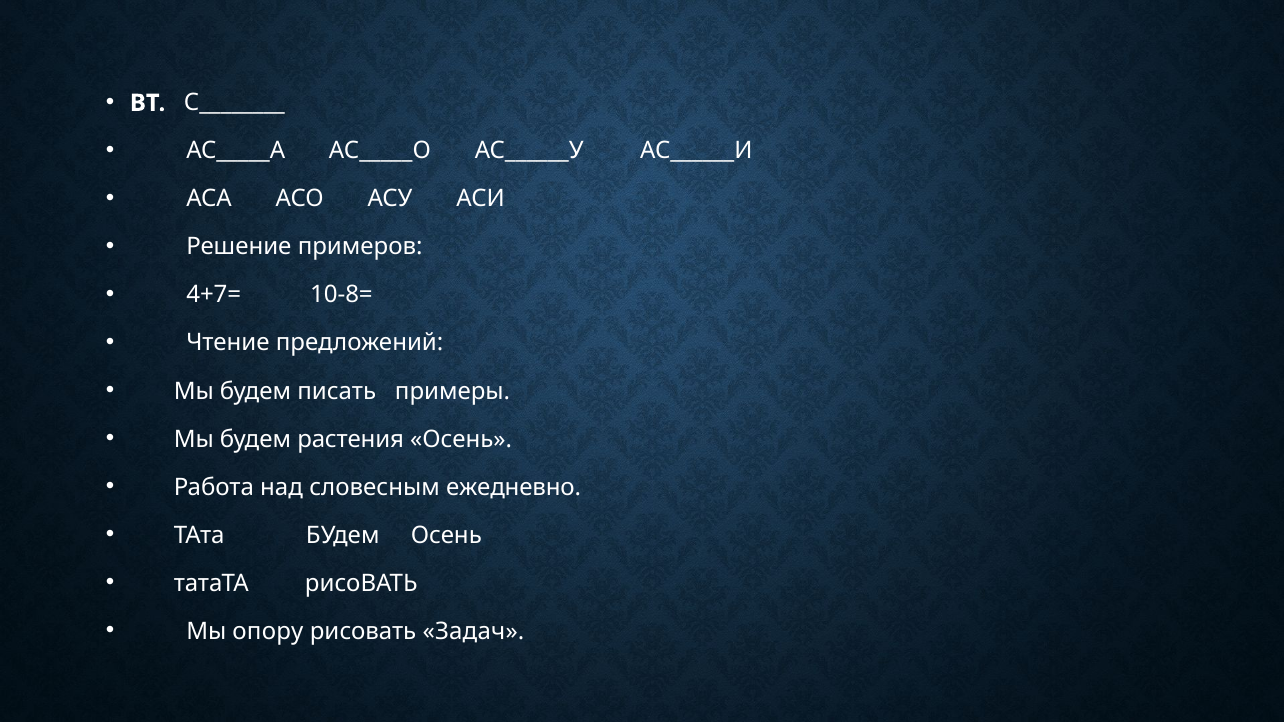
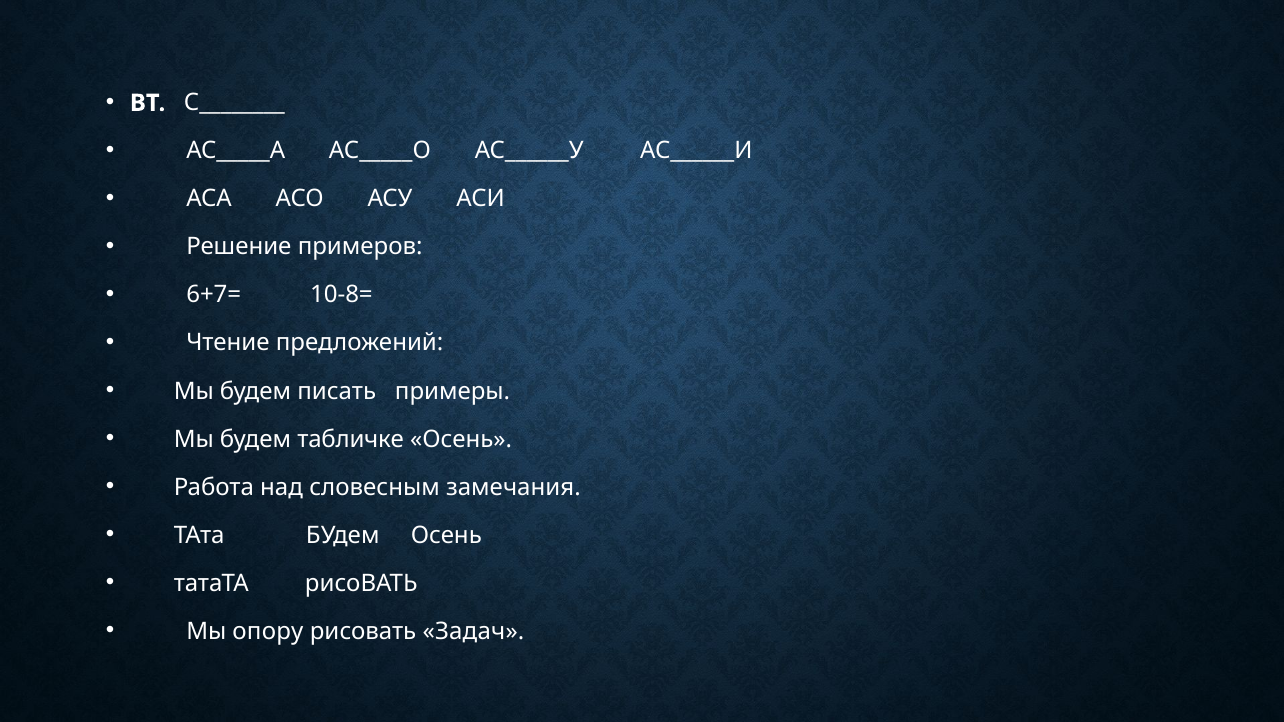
4+7=: 4+7= -> 6+7= (214, 295)
растения: растения -> табличке (351, 439)
ежедневно: ежедневно -> замечания (513, 487)
